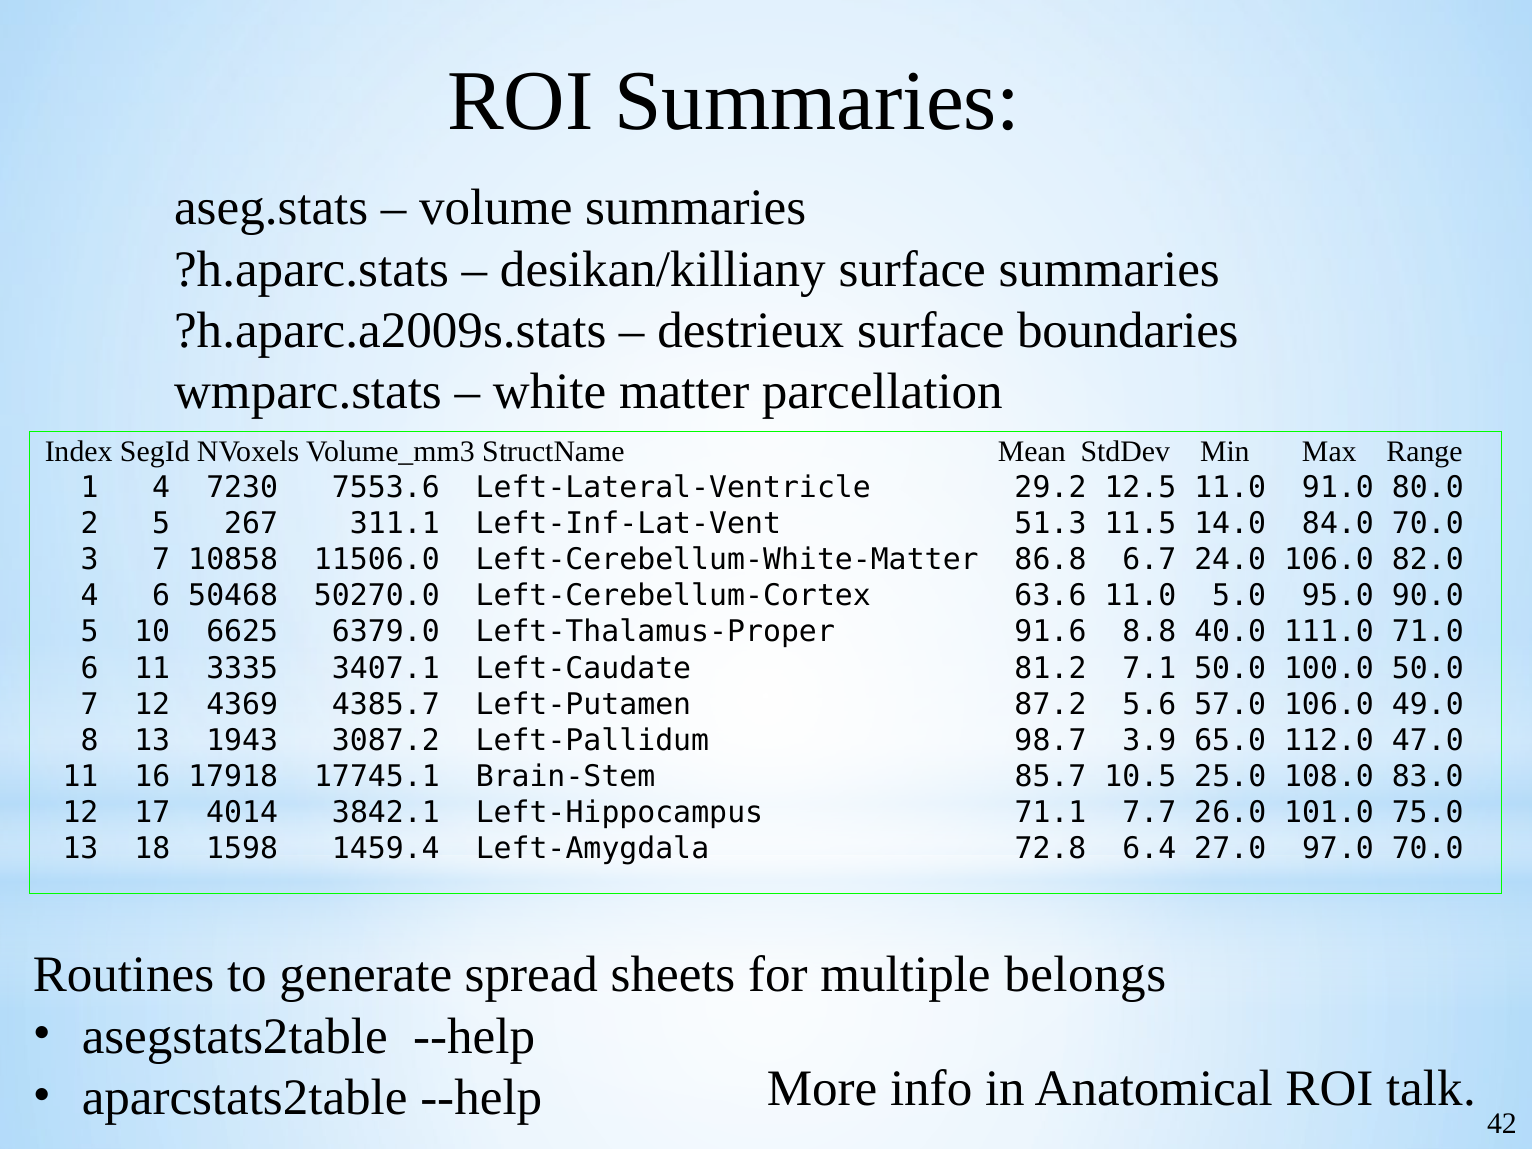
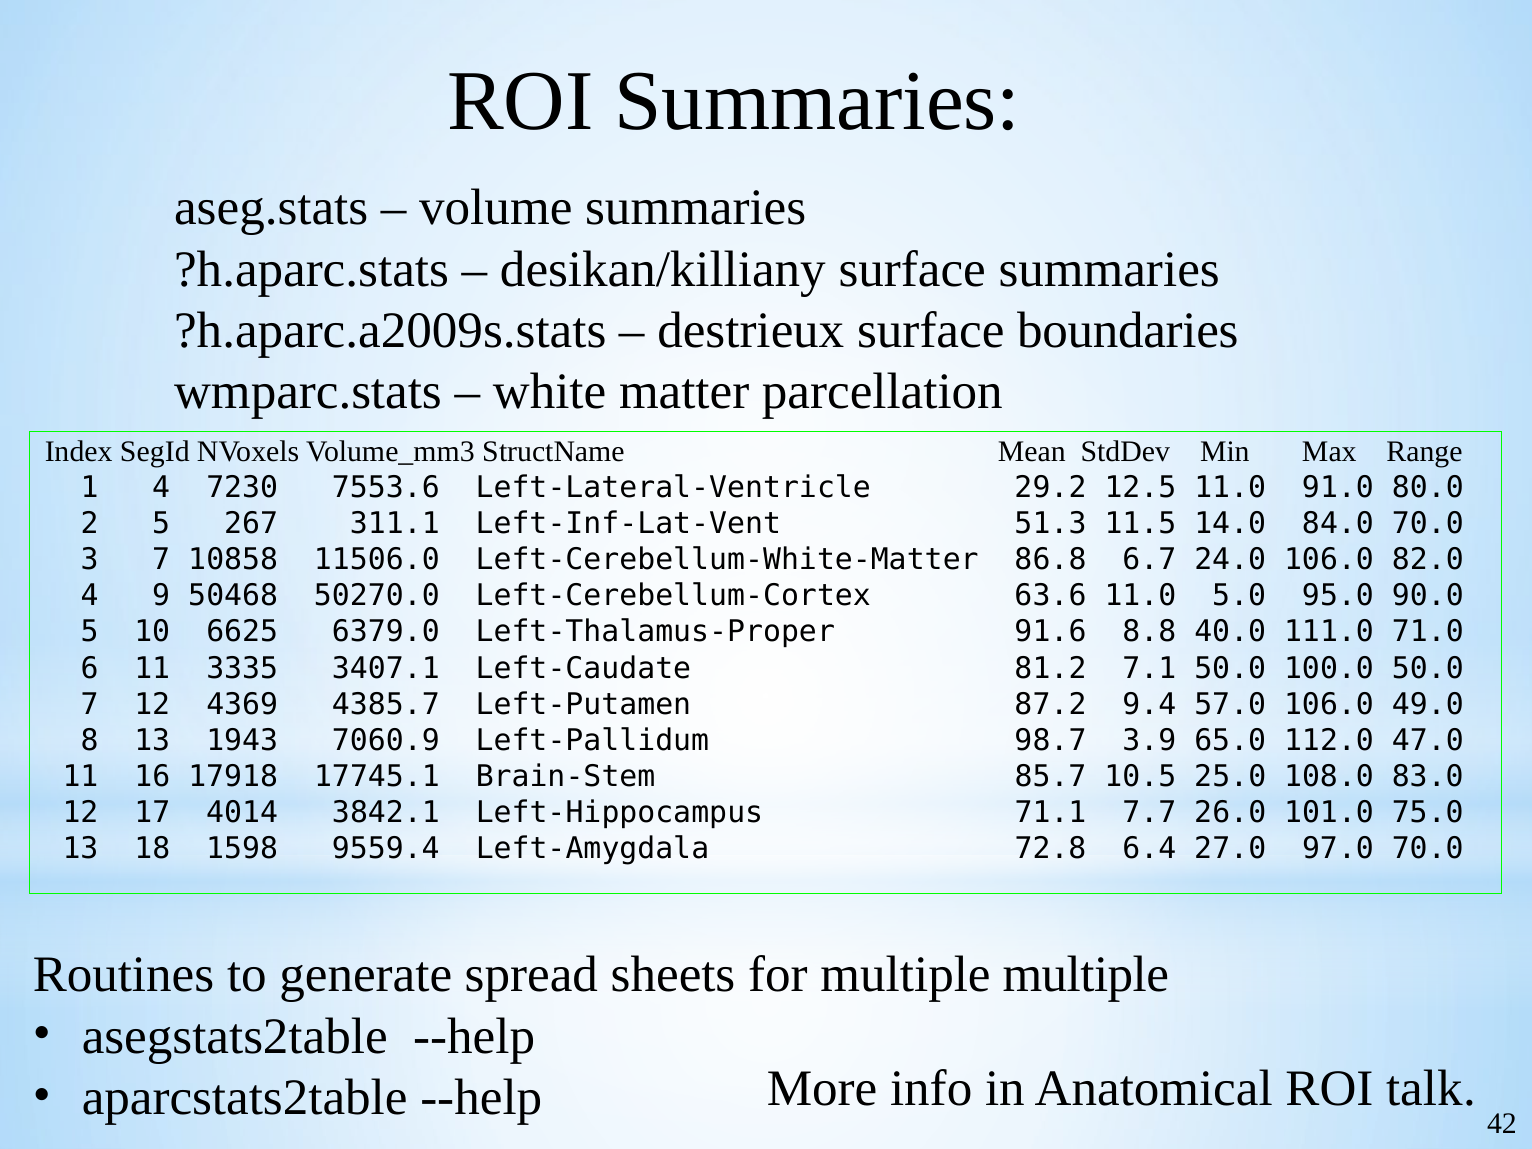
4 6: 6 -> 9 (161, 596)
5.6: 5.6 -> 9.4 (1149, 704)
3087.2: 3087.2 -> 7060.9 (386, 740)
1459.4: 1459.4 -> 9559.4 (386, 848)
multiple belongs: belongs -> multiple (1086, 975)
